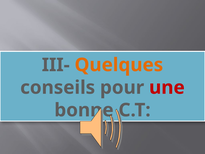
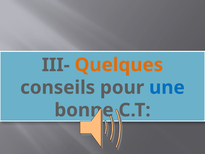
une colour: red -> blue (167, 87)
